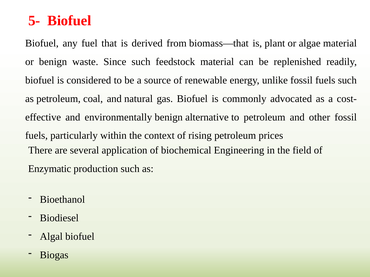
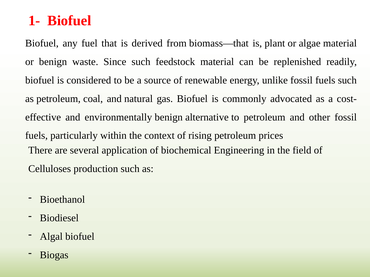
5-: 5- -> 1- (34, 21)
Enzymatic: Enzymatic -> Celluloses (50, 169)
